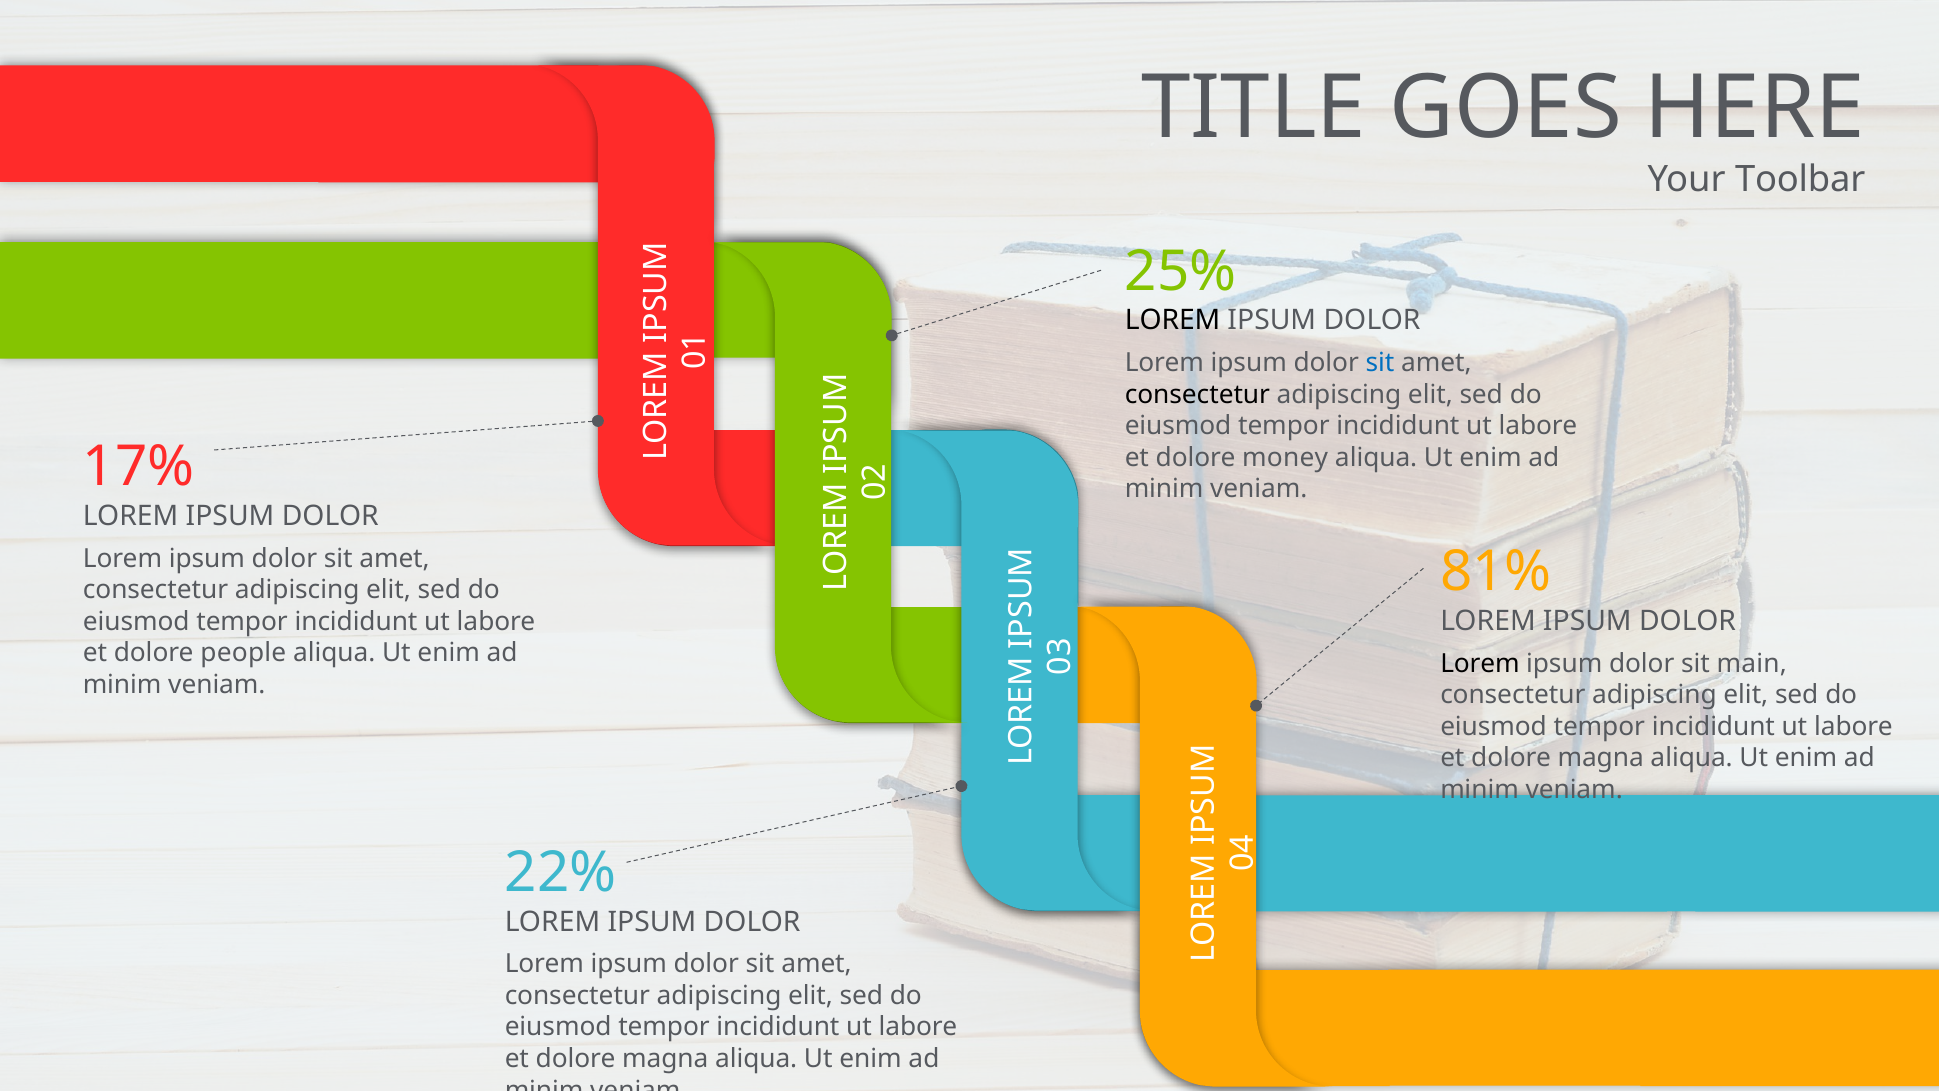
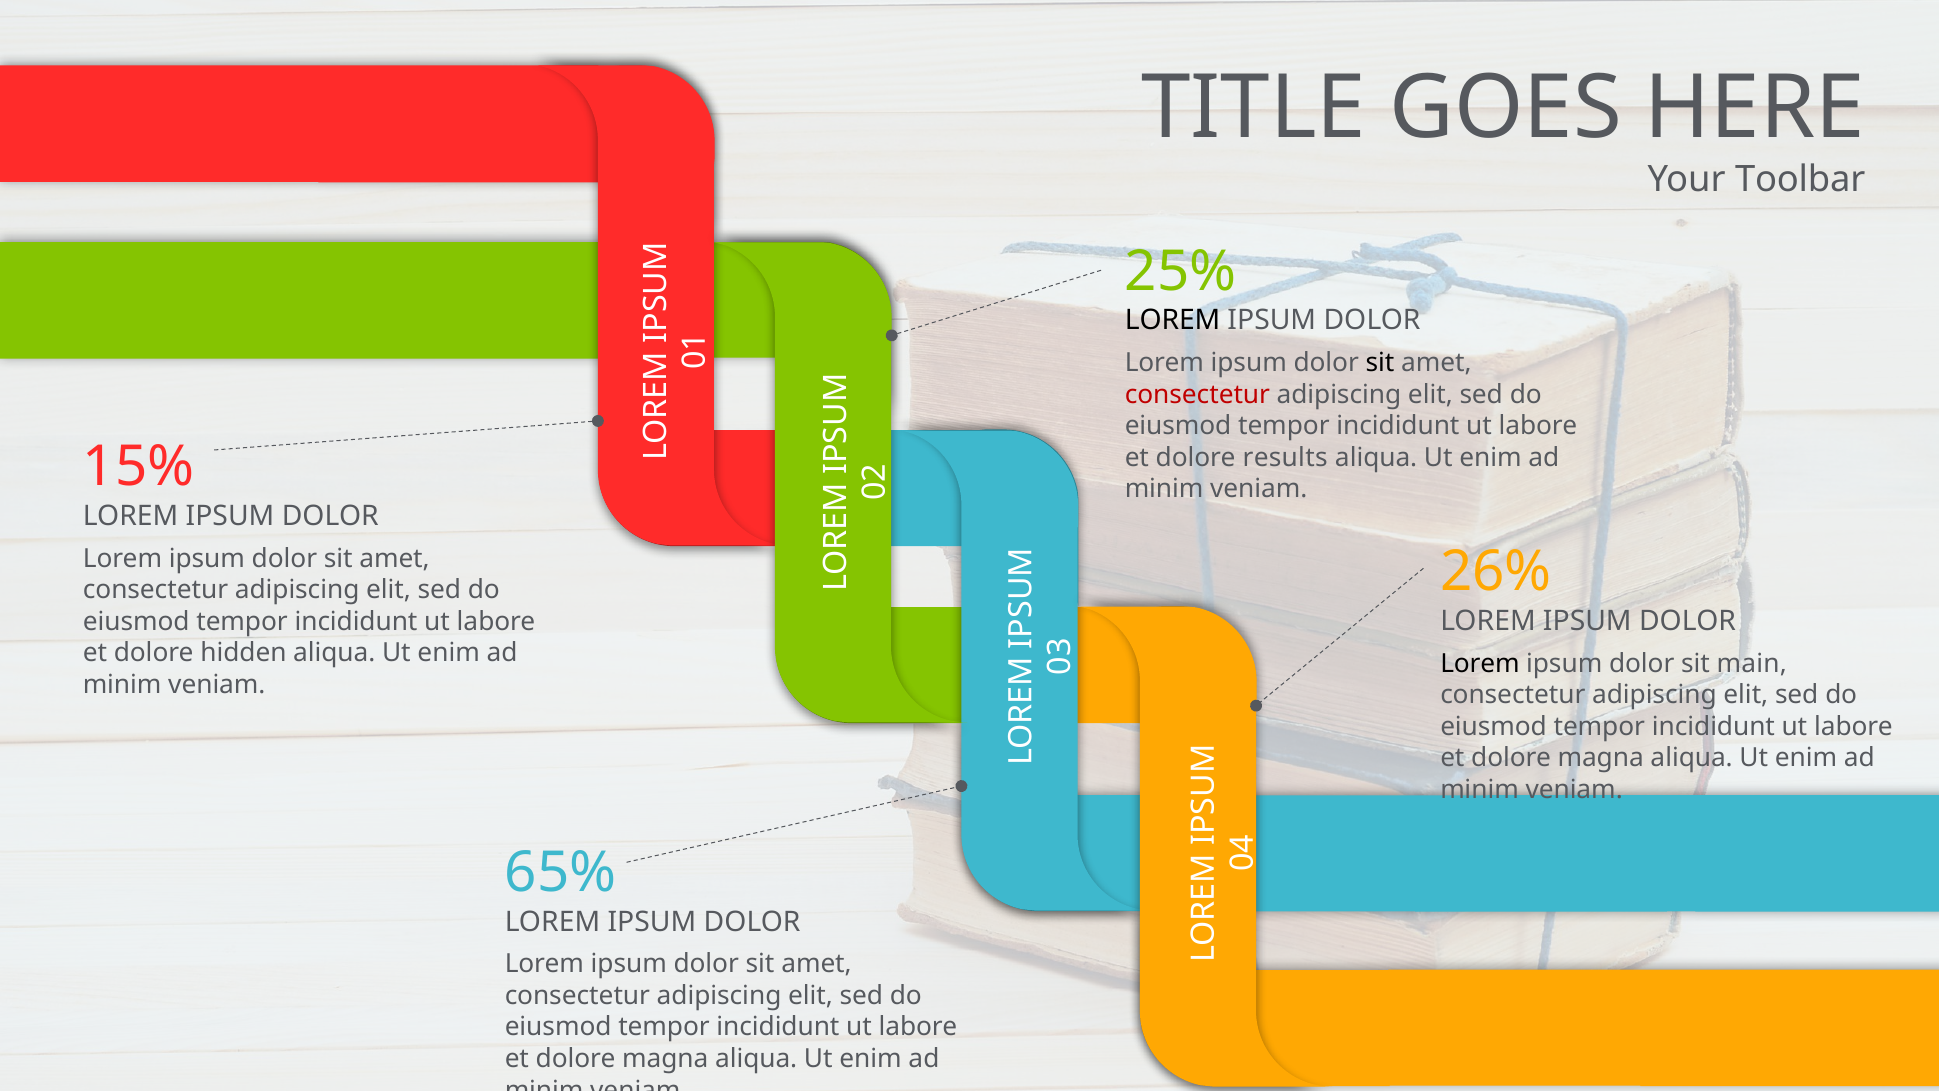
sit colour: blue -> black (1380, 363)
consectetur colour: black -> red (1197, 394)
money: money -> results (1285, 457)
17%: 17% -> 15% (139, 467)
81%: 81% -> 26% (1496, 572)
people: people -> hidden (243, 653)
22%: 22% -> 65% (561, 873)
